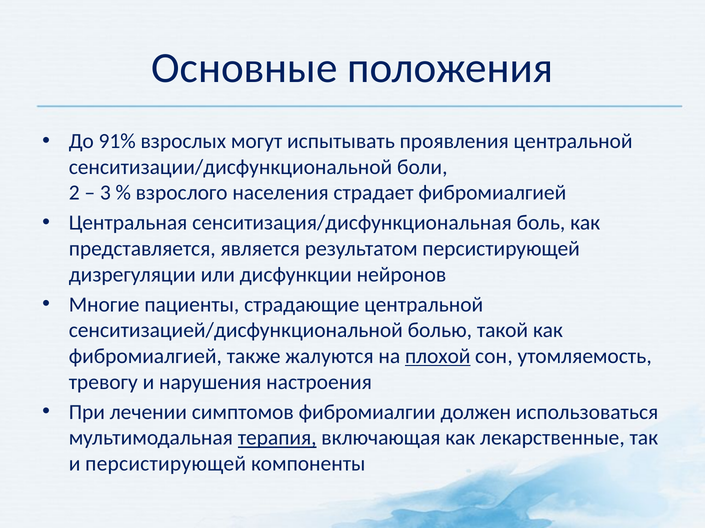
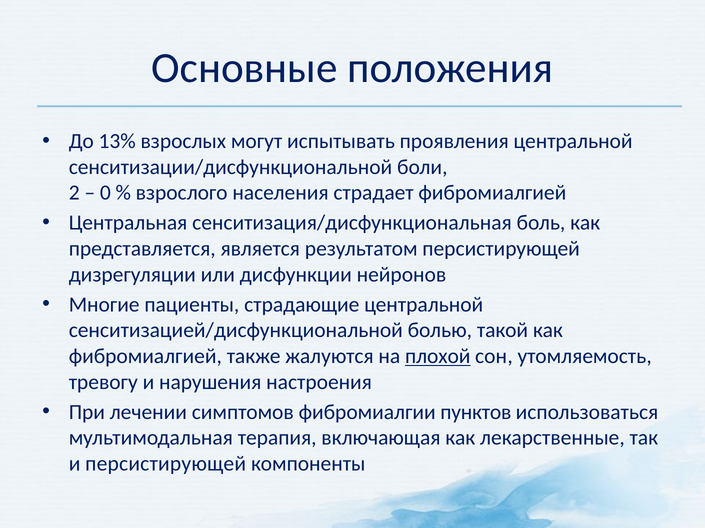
91%: 91% -> 13% (117, 141)
3: 3 -> 0 (105, 193)
должен: должен -> пунктов (476, 413)
терапия underline: present -> none (277, 438)
